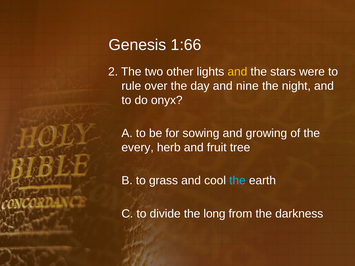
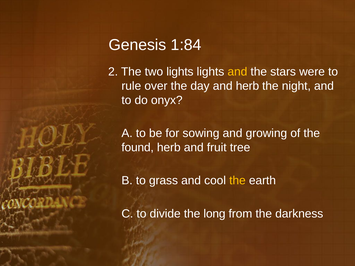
1:66: 1:66 -> 1:84 (186, 45)
two other: other -> lights (180, 72)
and nine: nine -> herb (247, 86)
every: every -> found (138, 148)
the colour: light blue -> yellow (237, 181)
